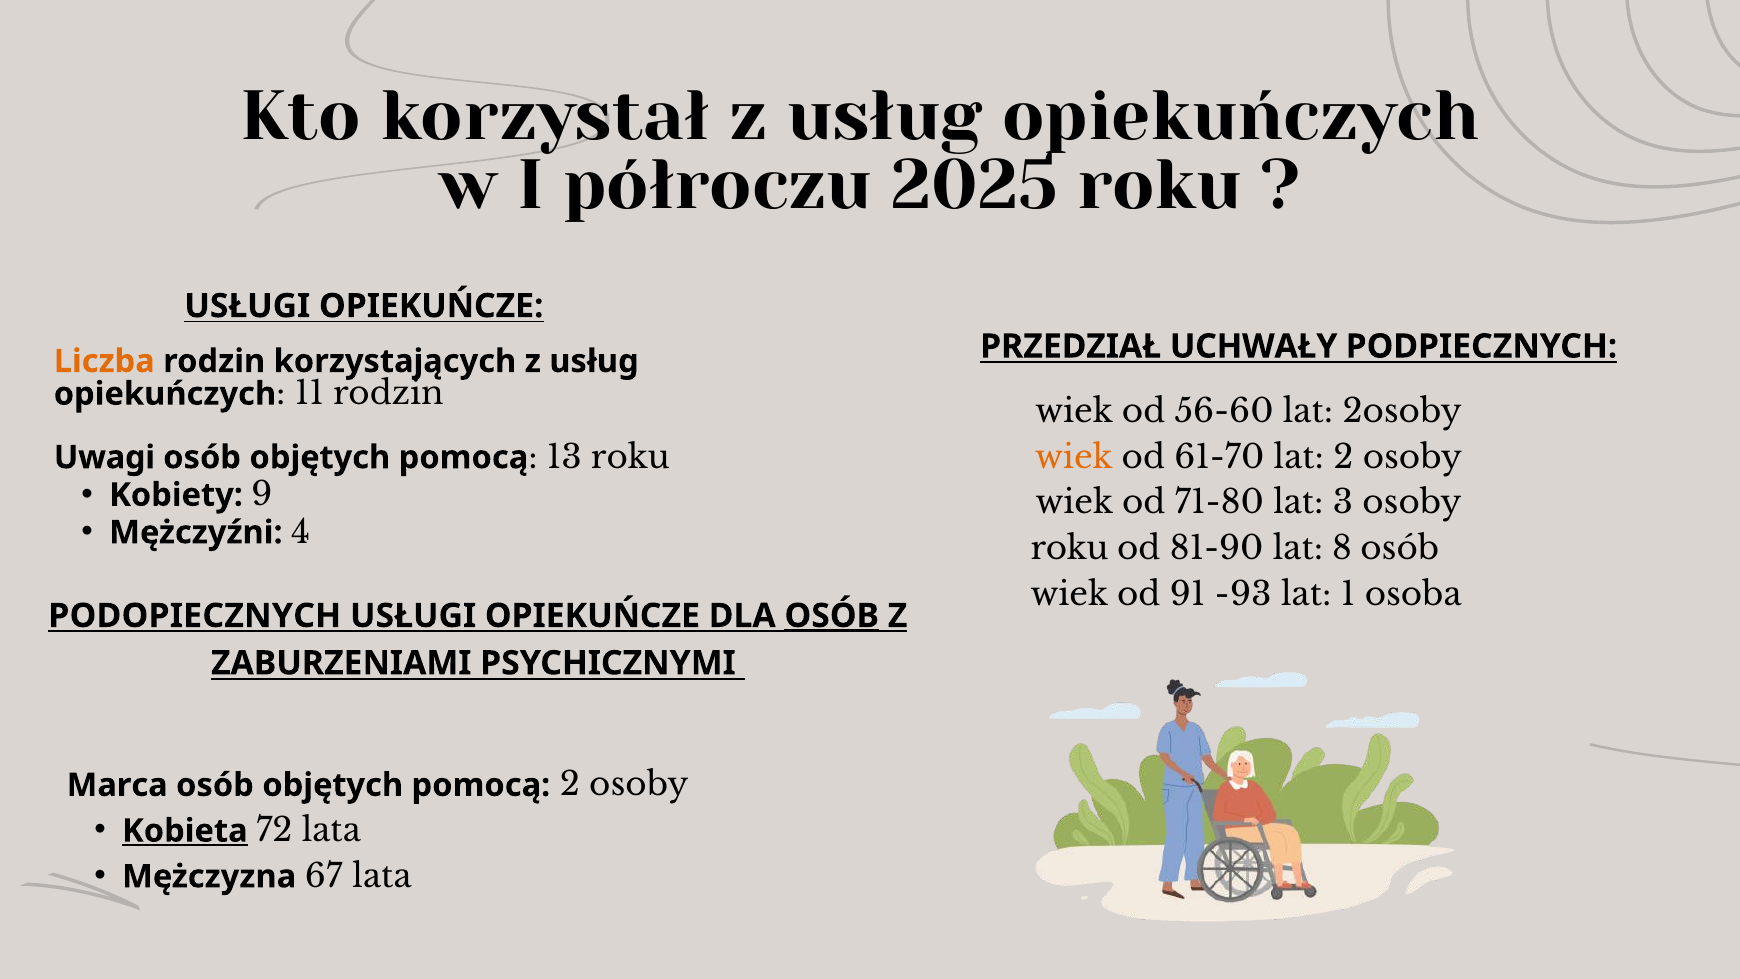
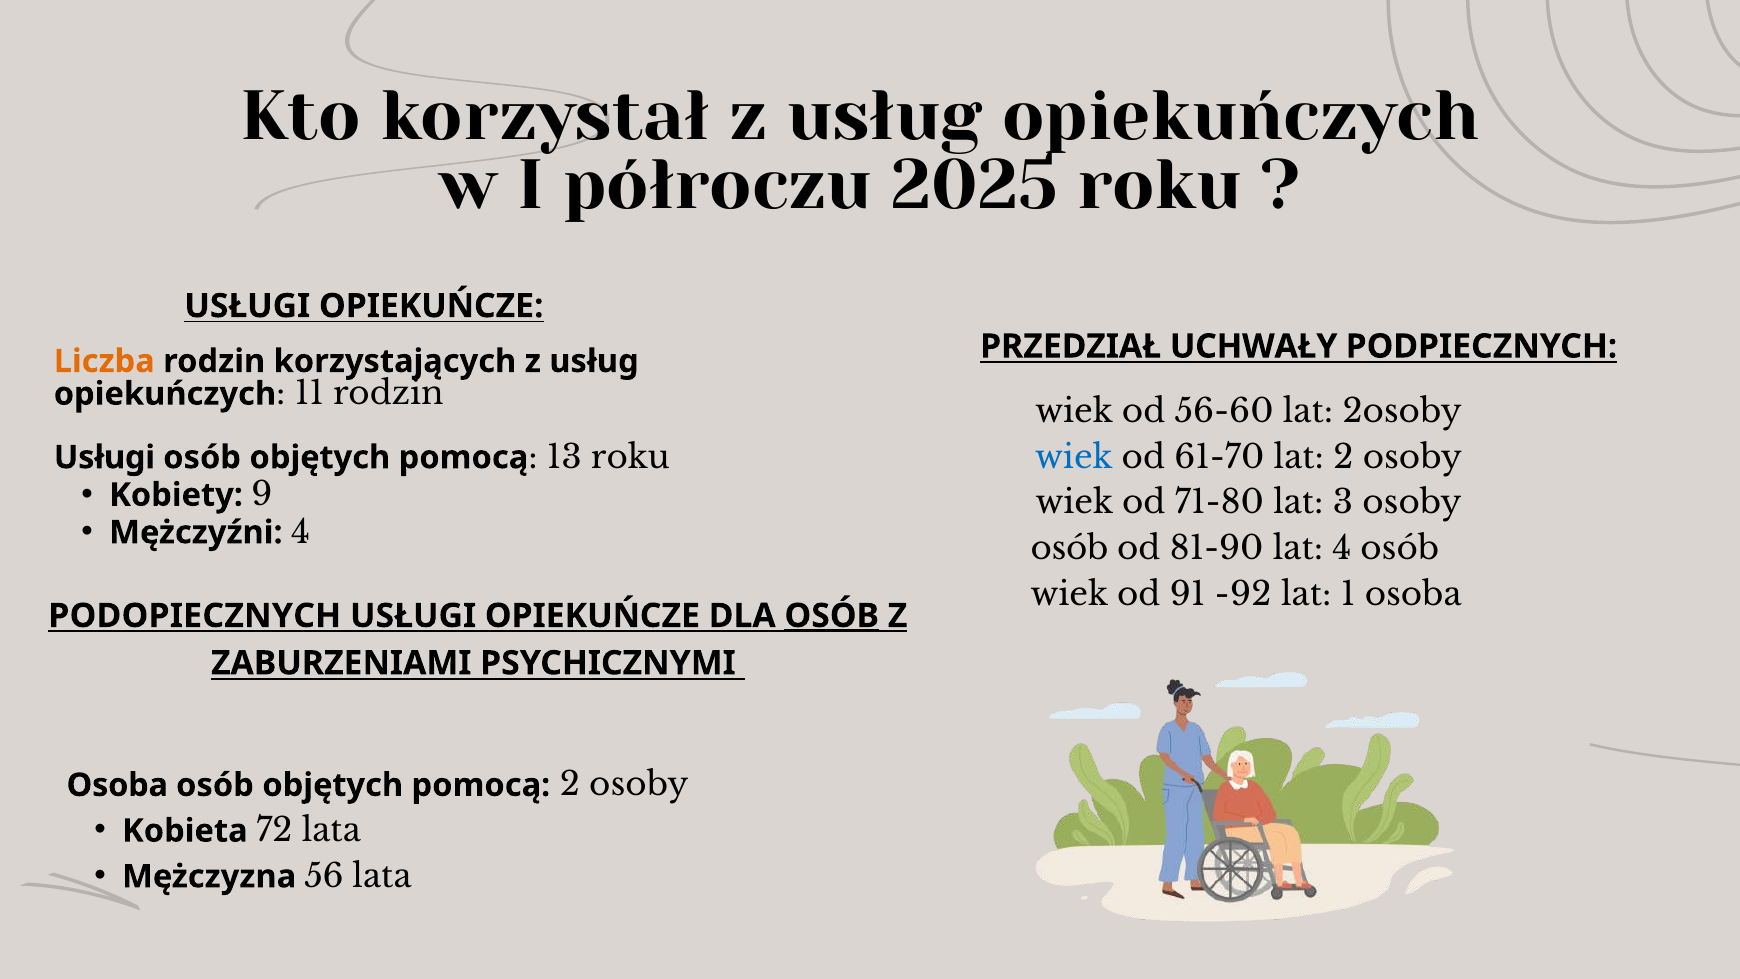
wiek colour: orange -> blue (1074, 457)
Uwagi: Uwagi -> Usługi (104, 457)
roku: roku -> osób (1070, 549)
lat 8: 8 -> 4 (1342, 549)
-93: -93 -> -92 (1243, 594)
Marca: Marca -> Osoba (117, 785)
Kobieta underline: present -> none (185, 831)
67: 67 -> 56 (324, 876)
